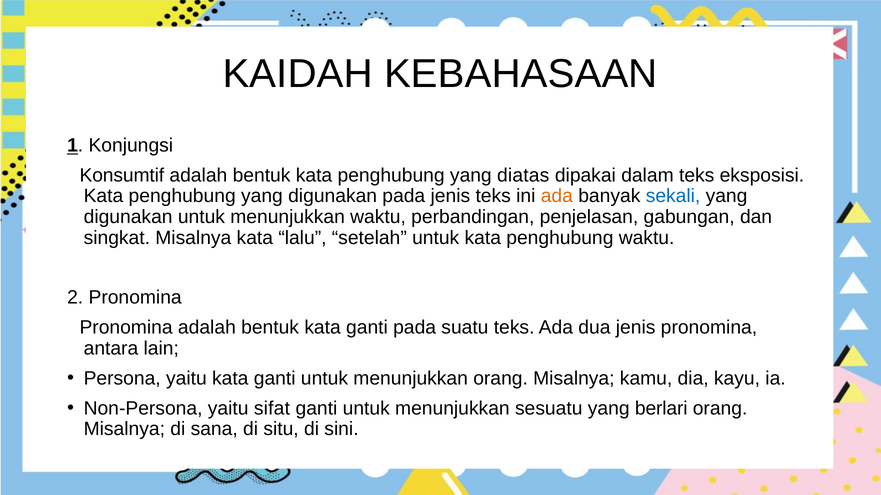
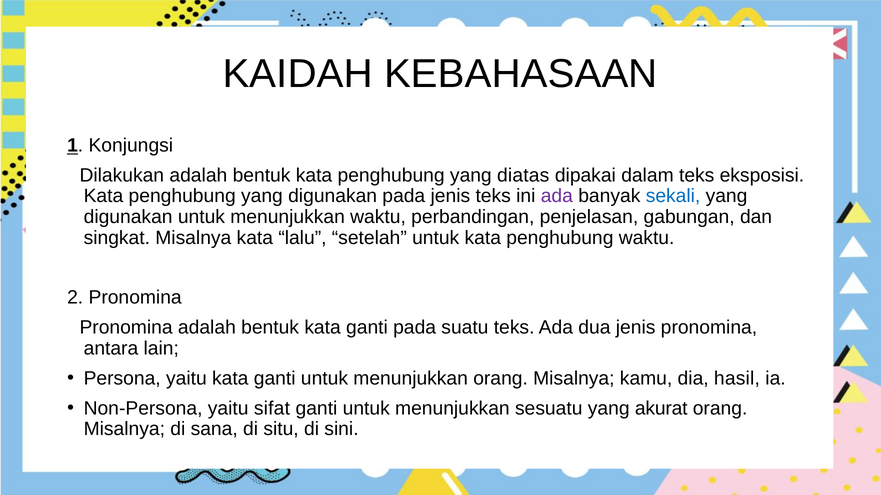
Konsumtif: Konsumtif -> Dilakukan (122, 175)
ada colour: orange -> purple (557, 196)
kayu: kayu -> hasil (737, 379)
berlari: berlari -> akurat (661, 409)
